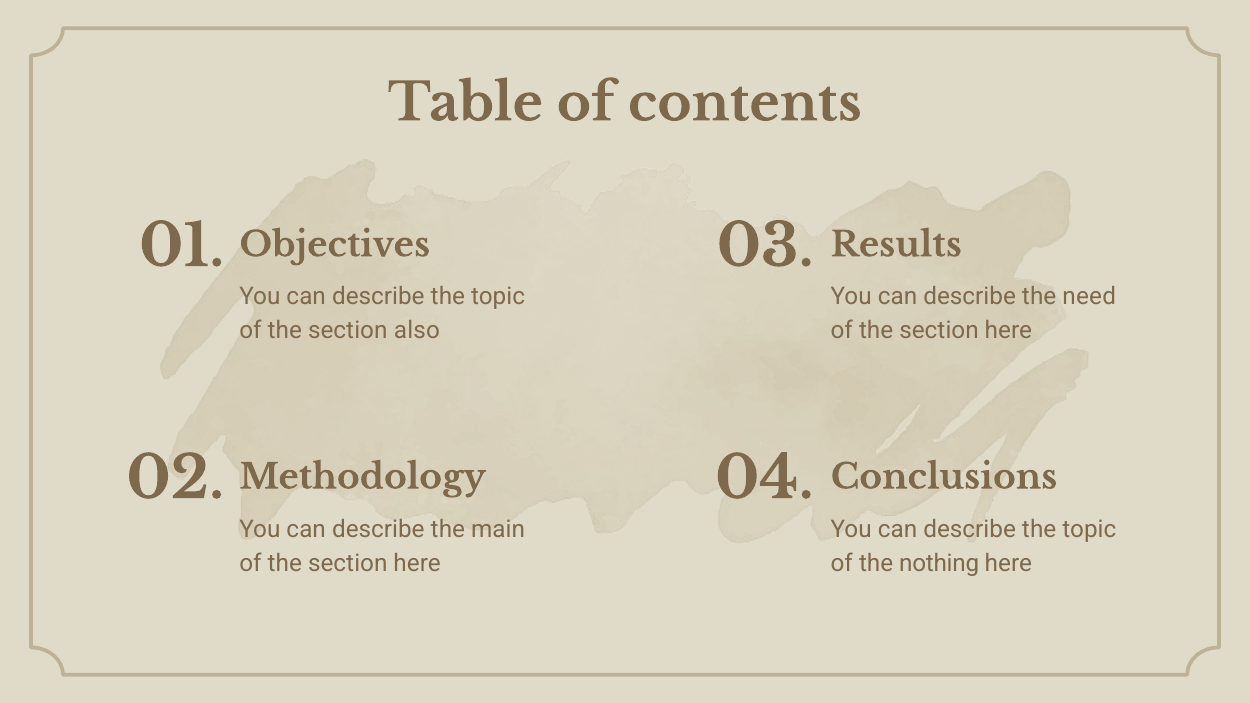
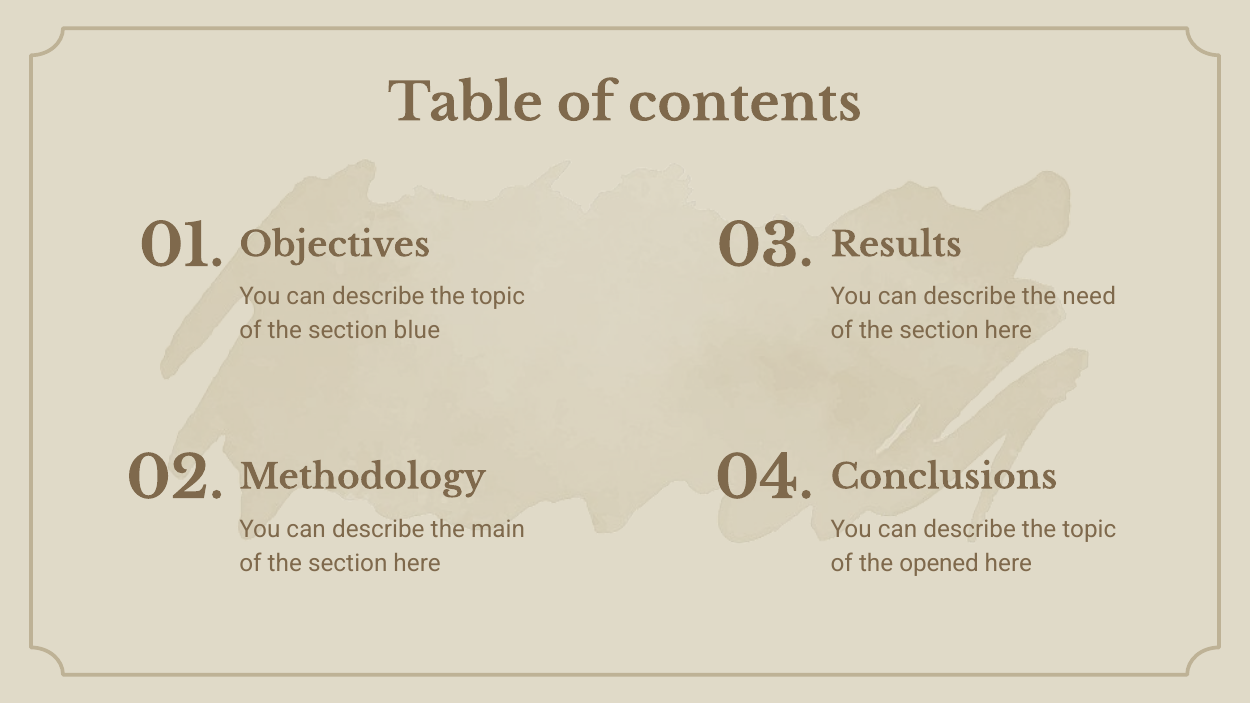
also: also -> blue (417, 330)
nothing: nothing -> opened (939, 563)
